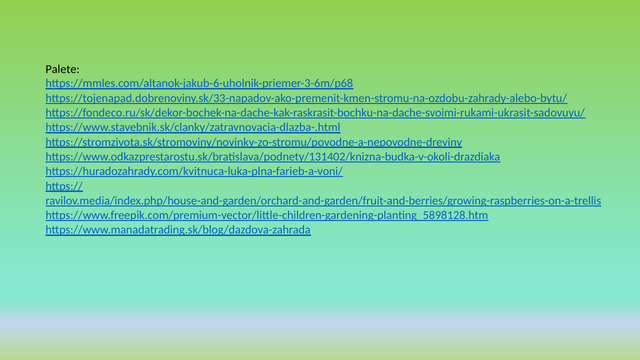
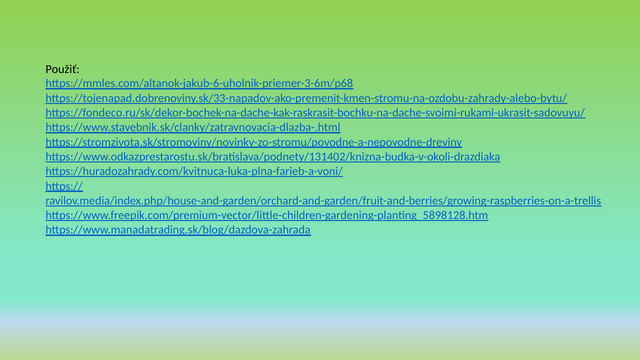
Palete: Palete -> Použiť (63, 69)
